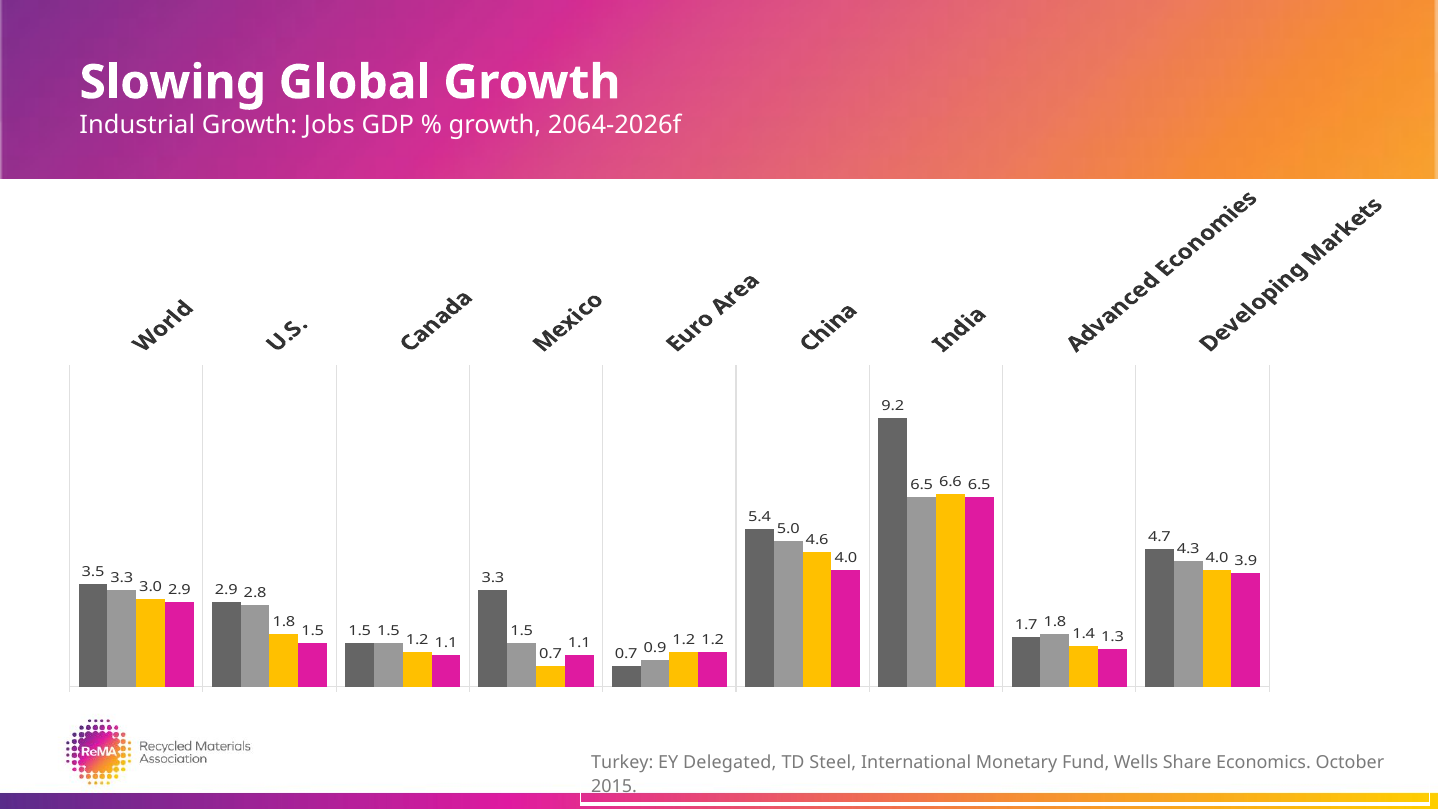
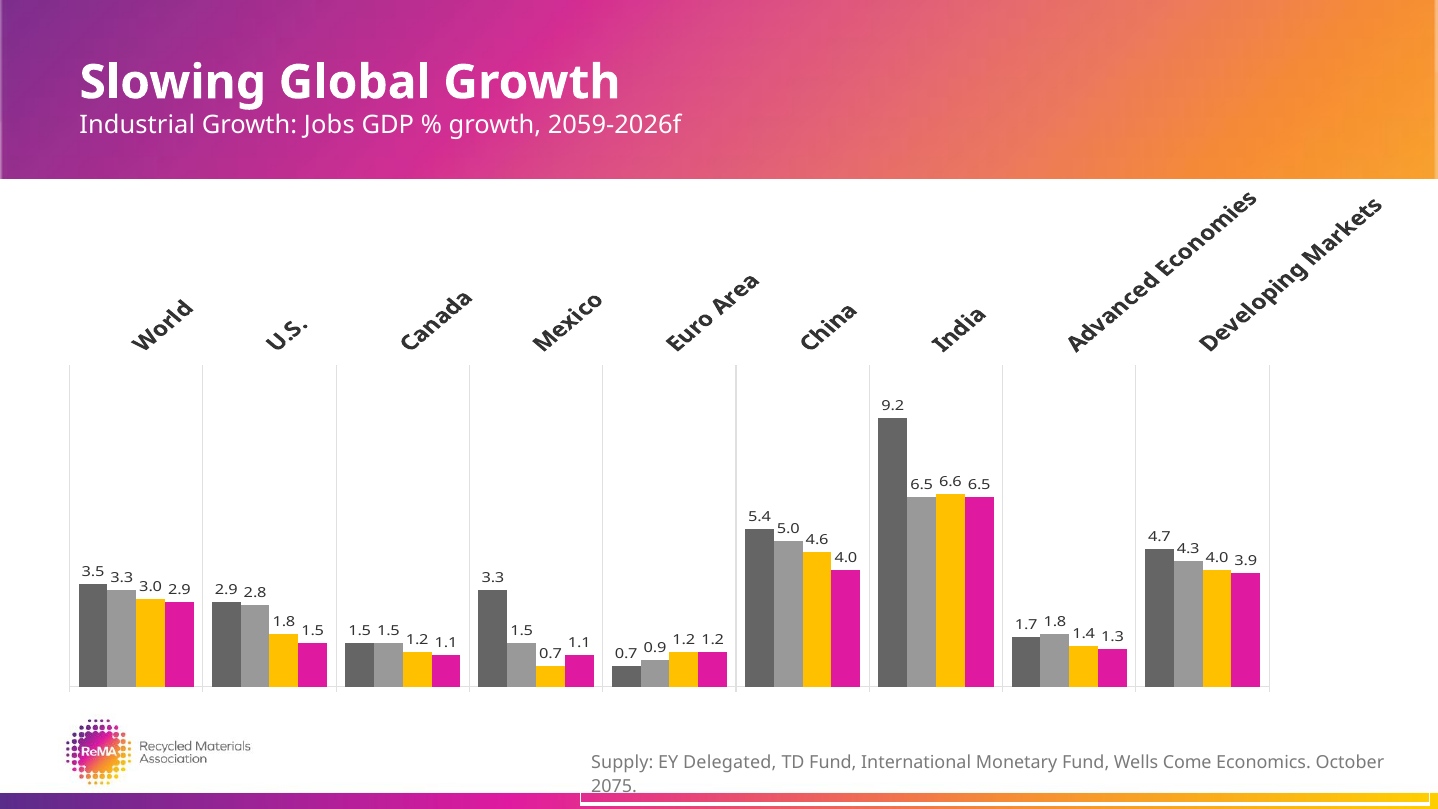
2064-2026f: 2064-2026f -> 2059-2026f (615, 125)
Turkey: Turkey -> Supply (622, 762)
TD Steel: Steel -> Fund (833, 762)
Share: Share -> Come (1187, 762)
2015: 2015 -> 2075 (614, 787)
